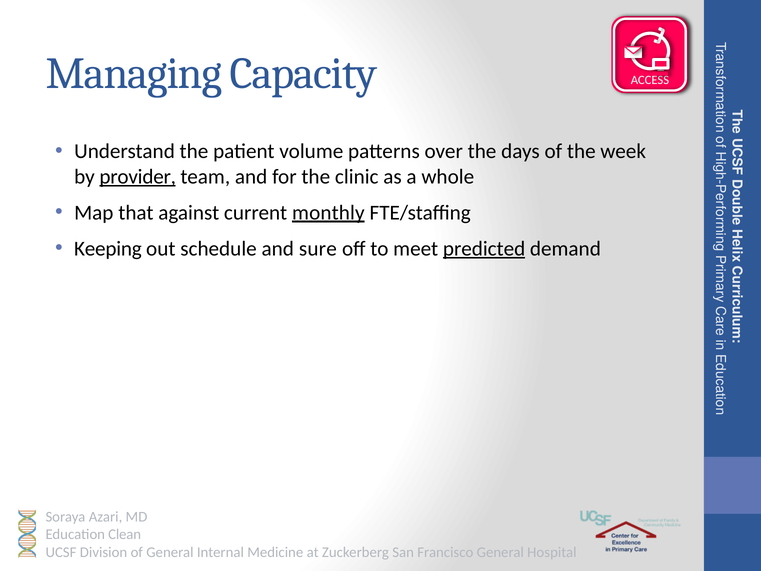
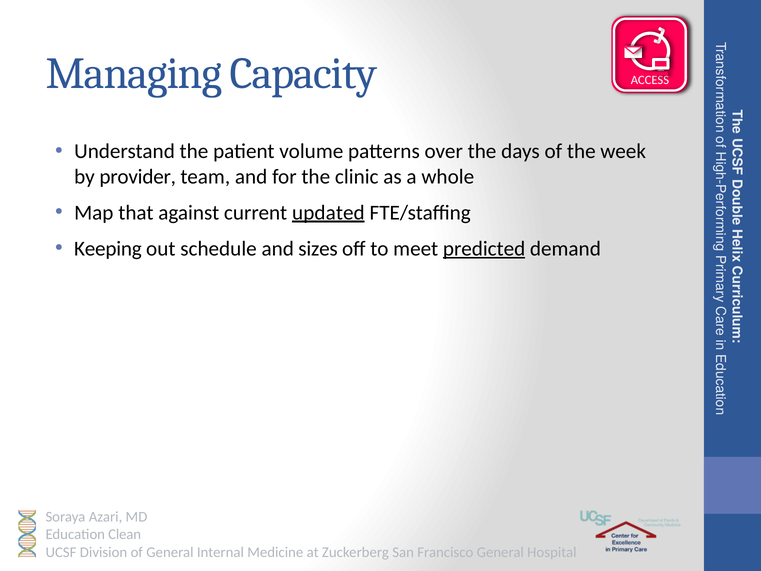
provider underline: present -> none (138, 177)
monthly: monthly -> updated (328, 212)
sure: sure -> sizes (318, 248)
